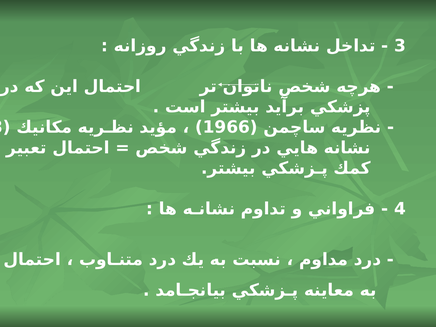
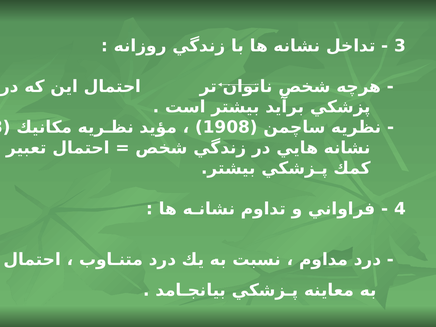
1966: 1966 -> 1908 (226, 127)
